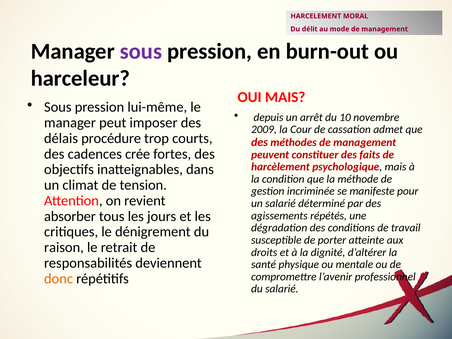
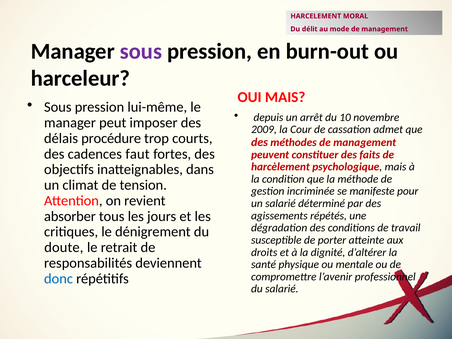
crée: crée -> faut (138, 154)
raison: raison -> doute (64, 247)
donc colour: orange -> blue (59, 279)
